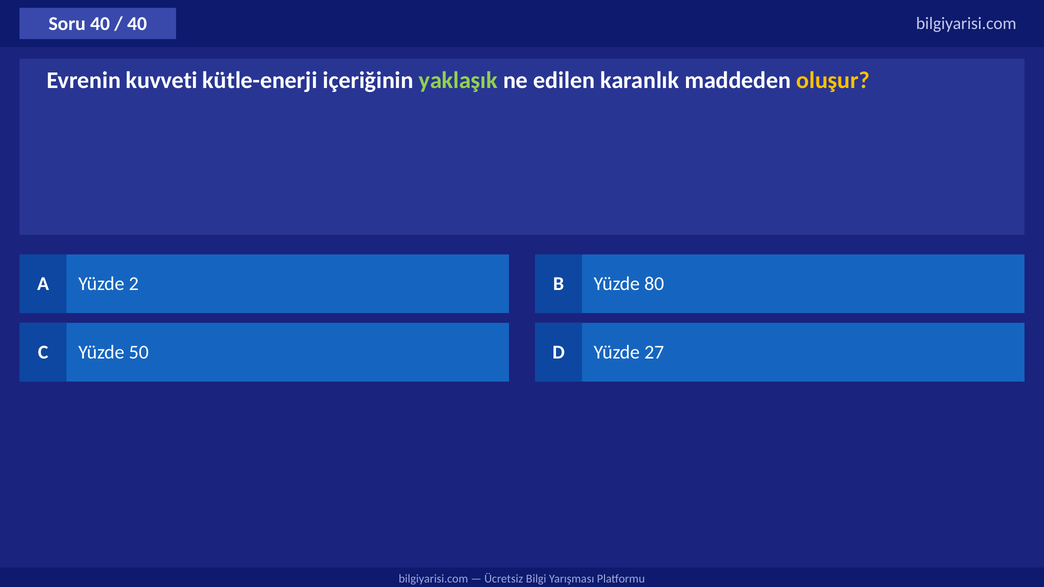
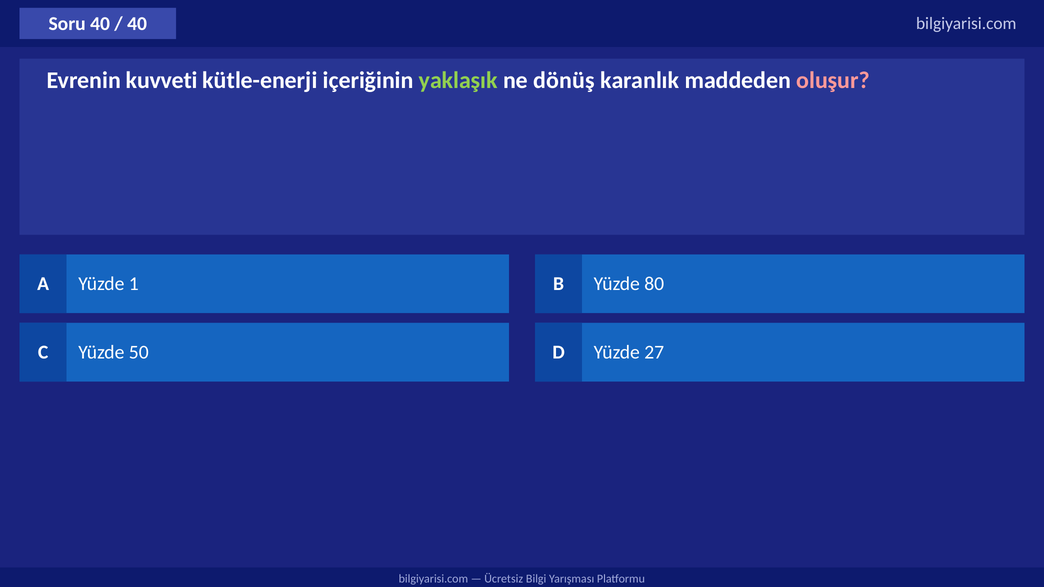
edilen: edilen -> dönüş (564, 80)
oluşur colour: yellow -> pink (833, 80)
2: 2 -> 1 (134, 284)
